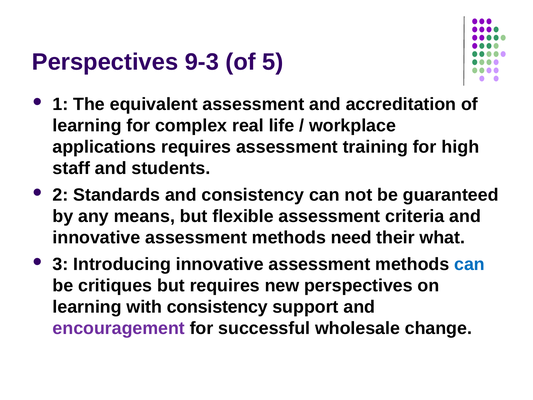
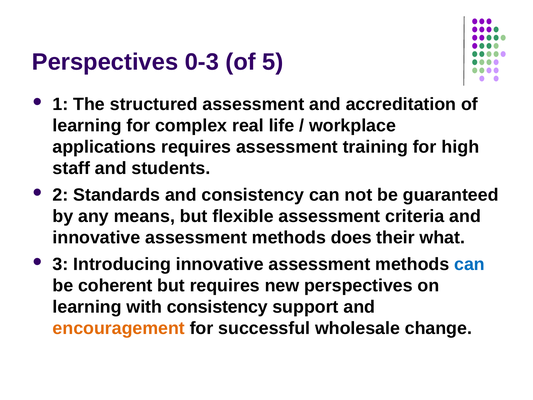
9-3: 9-3 -> 0-3 (202, 62)
equivalent: equivalent -> structured (154, 104)
need: need -> does (351, 238)
critiques: critiques -> coherent (115, 286)
encouragement colour: purple -> orange (119, 328)
